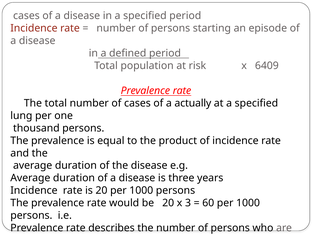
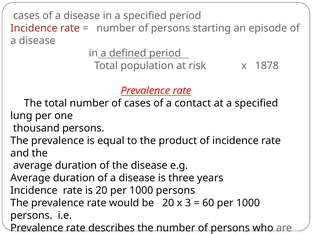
6409: 6409 -> 1878 (267, 66)
actually: actually -> contact (193, 103)
